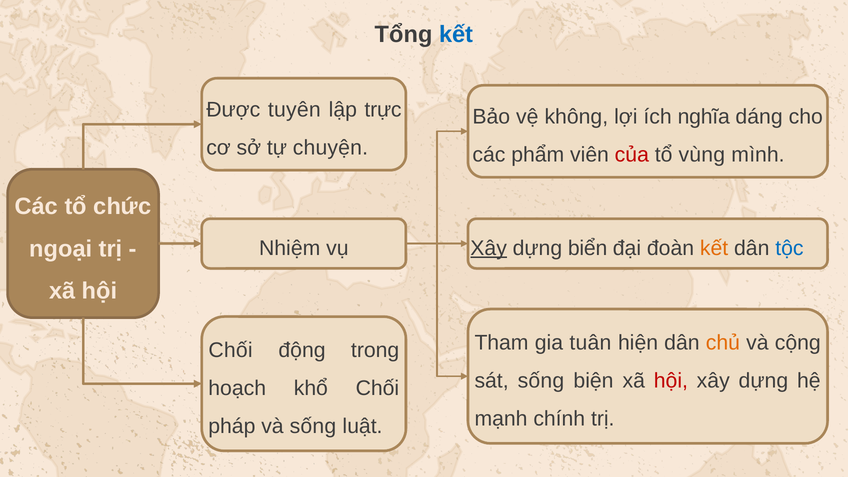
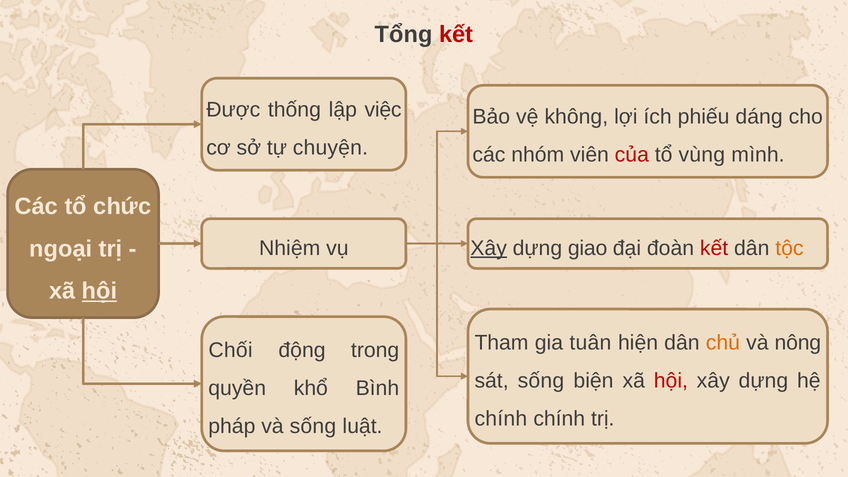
kết colour: blue -> red (456, 34)
tuyên: tuyên -> thống (294, 110)
trực: trực -> việc (383, 110)
nghĩa: nghĩa -> phiếu (704, 117)
phẩm: phẩm -> nhóm (538, 155)
biển: biển -> giao (588, 248)
kết colour: orange -> red (714, 248)
tộc colour: blue -> orange (789, 248)
hội underline: none -> present (99, 291)
cộng: cộng -> nông (798, 343)
hoạch: hoạch -> quyền (237, 388)
khổ Chối: Chối -> Bình (377, 388)
mạnh: mạnh -> chính (501, 419)
